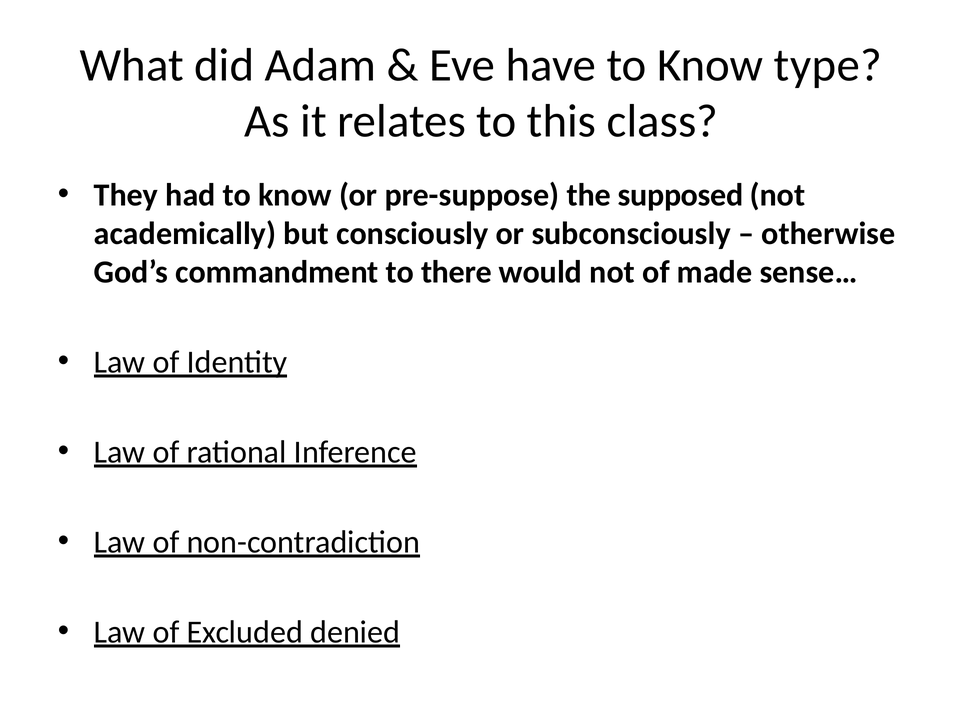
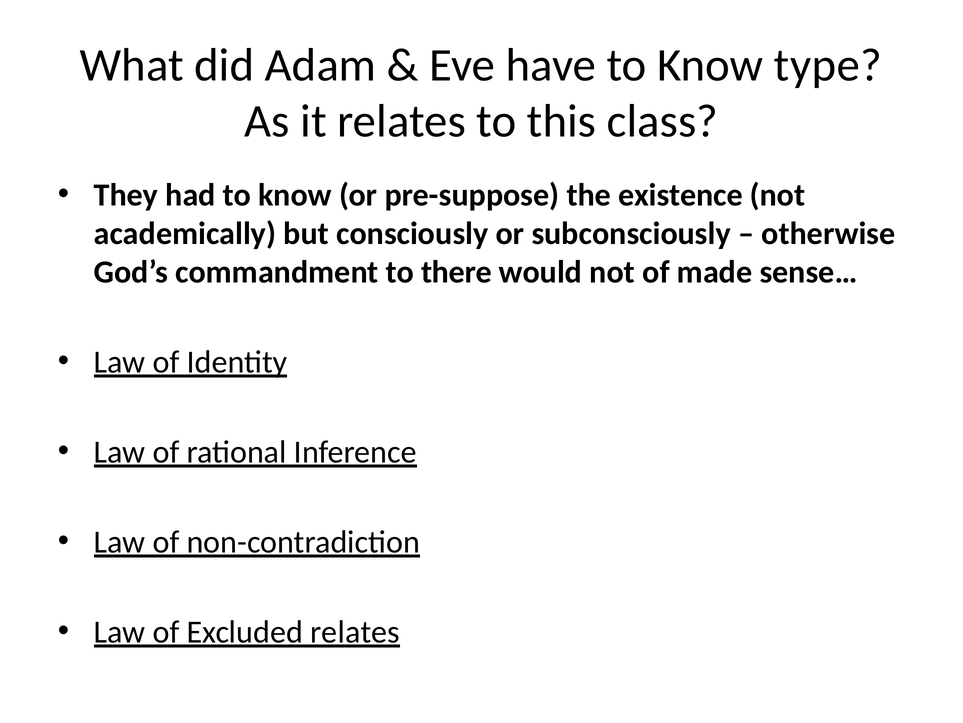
supposed: supposed -> existence (681, 195)
Excluded denied: denied -> relates (355, 631)
